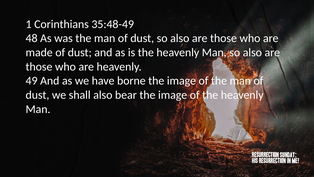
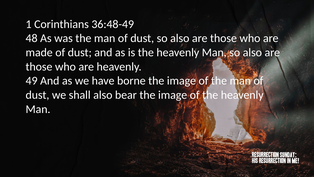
35:48-49: 35:48-49 -> 36:48-49 (113, 24)
